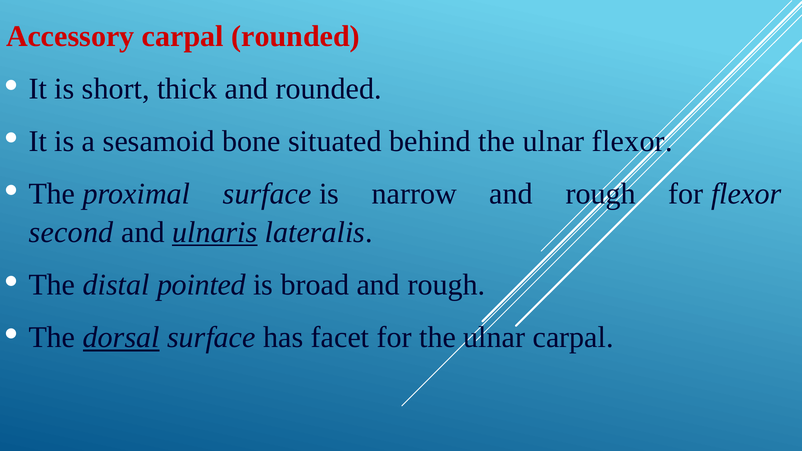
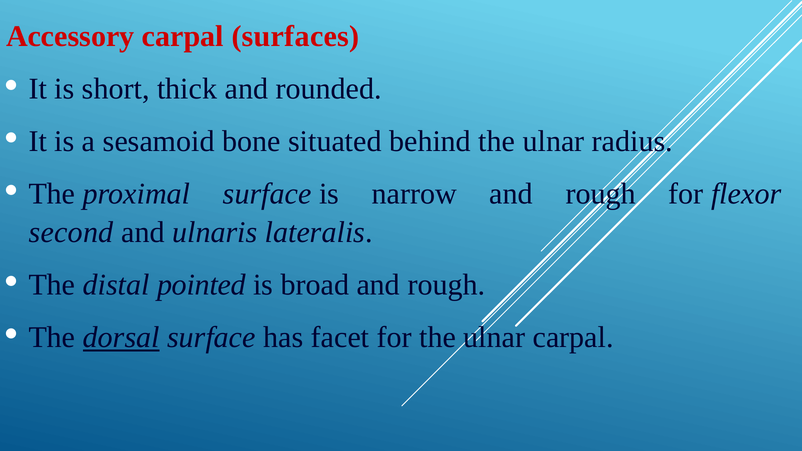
carpal rounded: rounded -> surfaces (295, 36)
ulnar flexor: flexor -> radius (632, 141)
ulnaris underline: present -> none (215, 232)
